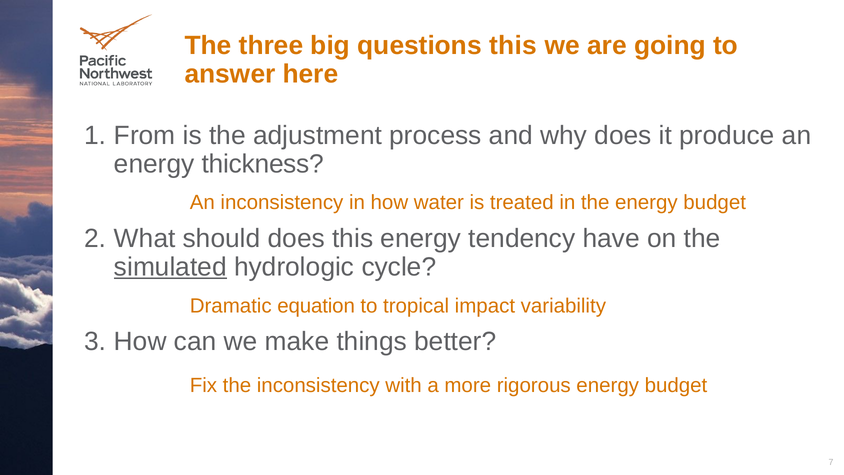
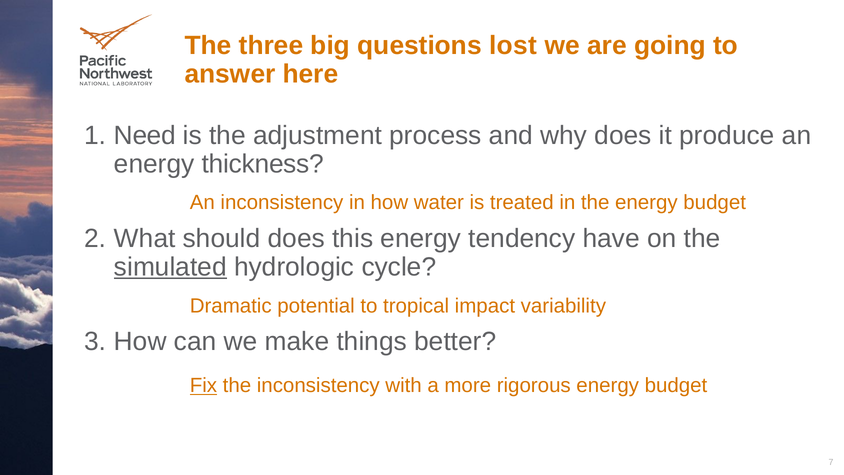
questions this: this -> lost (513, 46)
From: From -> Need (145, 135)
equation: equation -> potential (316, 306)
Fix underline: none -> present (203, 385)
